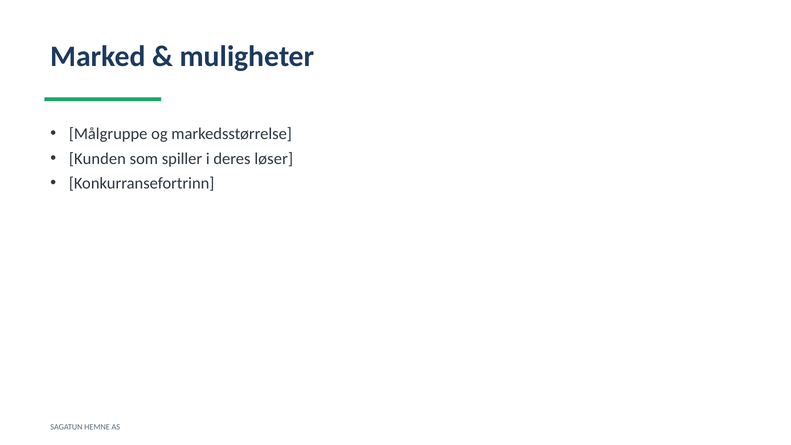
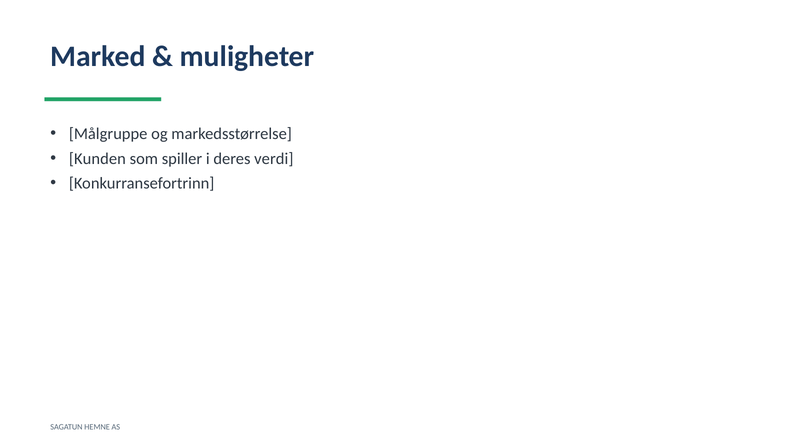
løser: løser -> verdi (274, 159)
